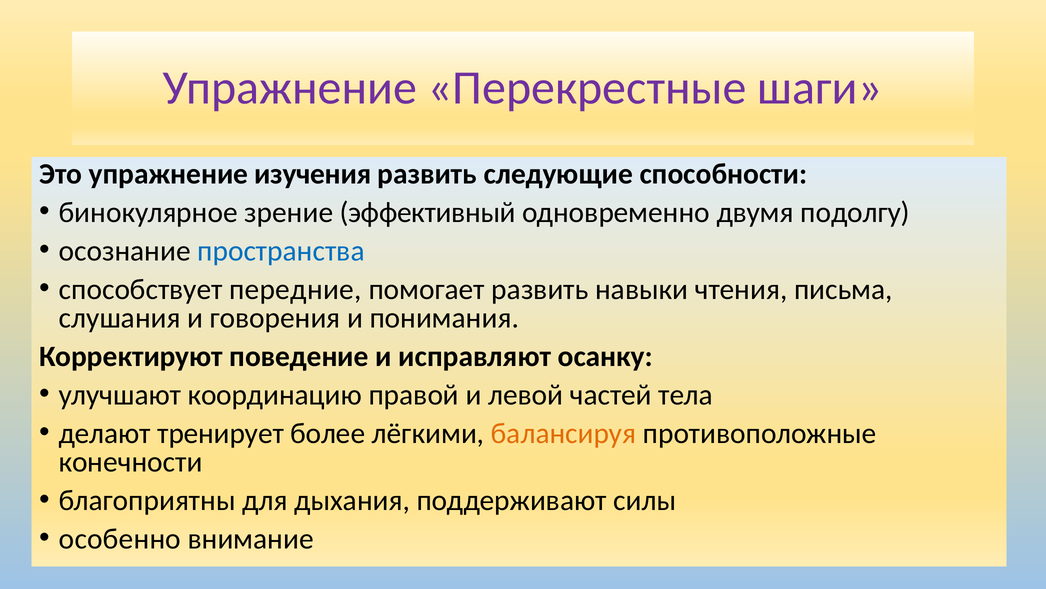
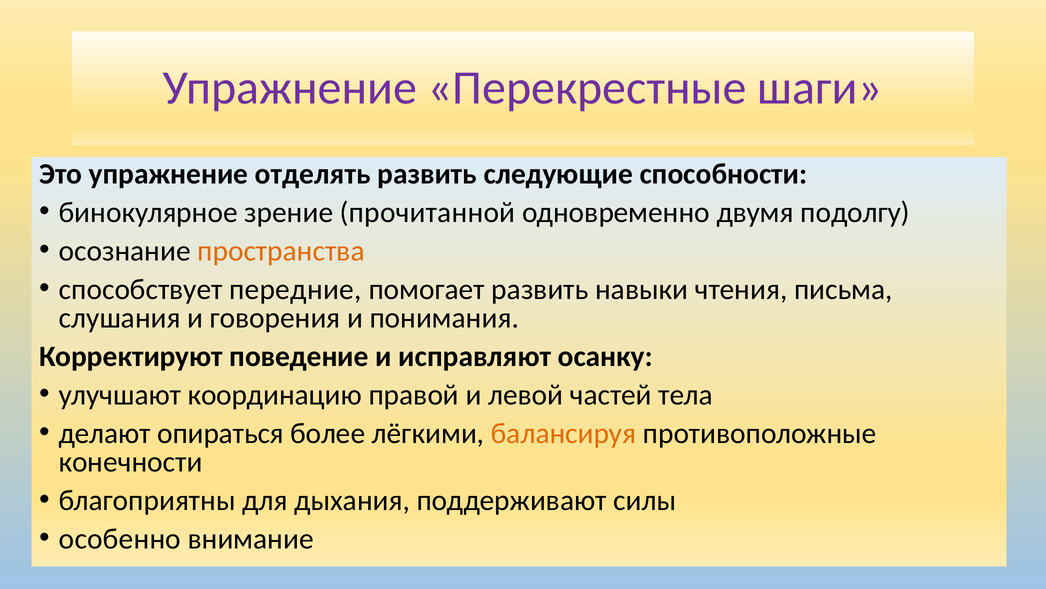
изучения: изучения -> отделять (313, 174)
эффективный: эффективный -> прочитанной (427, 212)
пространства colour: blue -> orange (281, 251)
тренирует: тренирует -> опираться (221, 433)
